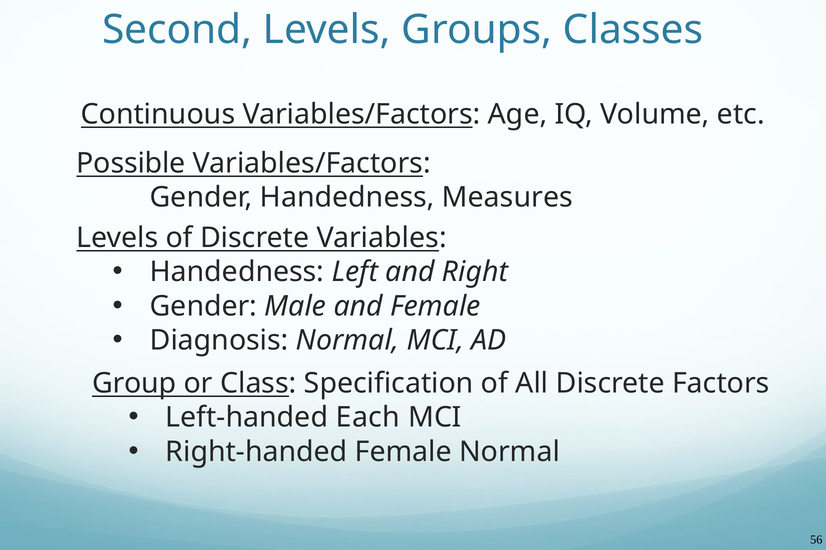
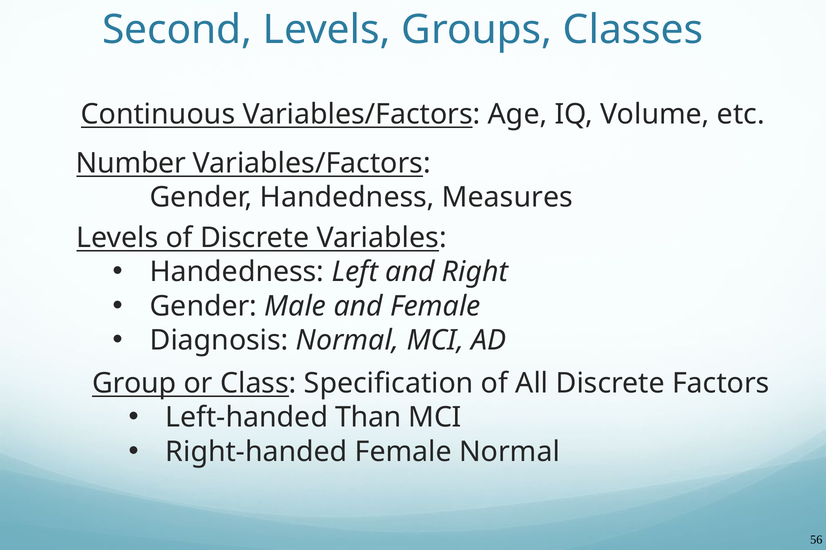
Possible: Possible -> Number (131, 163)
Each: Each -> Than (368, 418)
